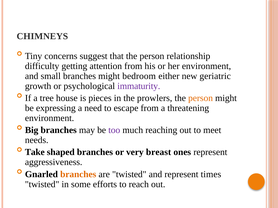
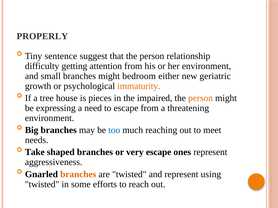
CHIMNEYS: CHIMNEYS -> PROPERLY (42, 36)
concerns: concerns -> sentence (61, 56)
immaturity colour: purple -> orange (139, 86)
prowlers: prowlers -> impaired (155, 98)
too colour: purple -> blue (114, 130)
very breast: breast -> escape (159, 153)
times: times -> using (211, 175)
